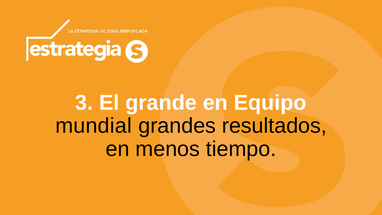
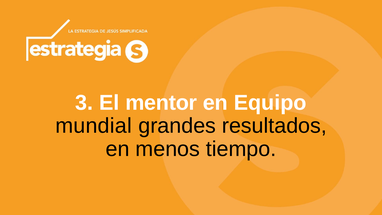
grande: grande -> mentor (161, 103)
